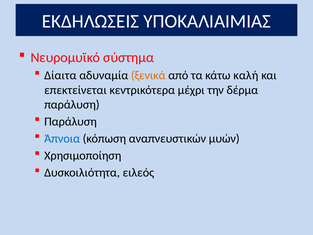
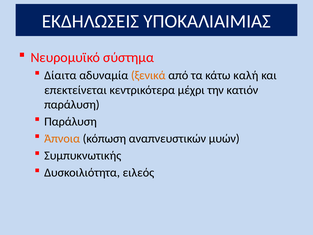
δέρμα: δέρμα -> κατιόν (242, 90)
Άπνοια colour: blue -> orange (62, 138)
Χρησιμοποίηση: Χρησιμοποίηση -> Συμπυκνωτικής (83, 156)
